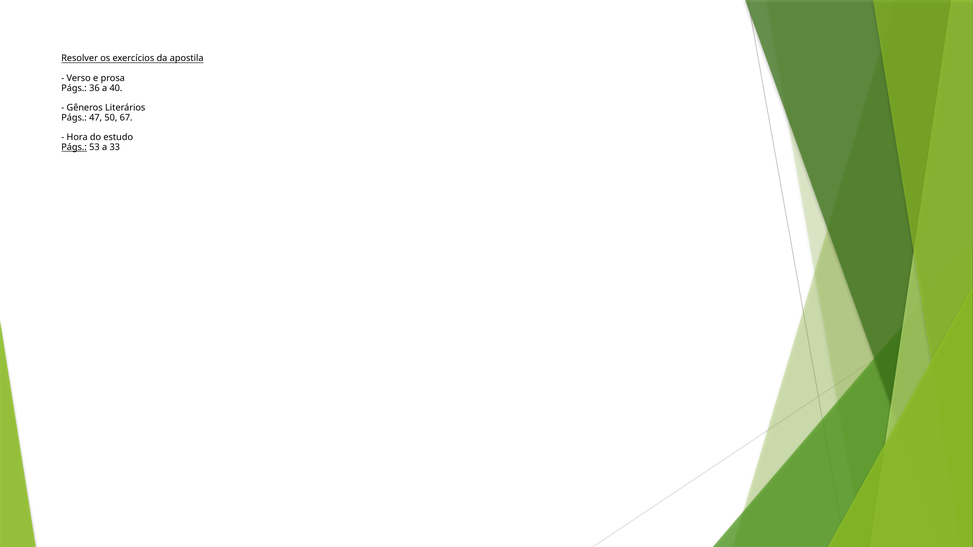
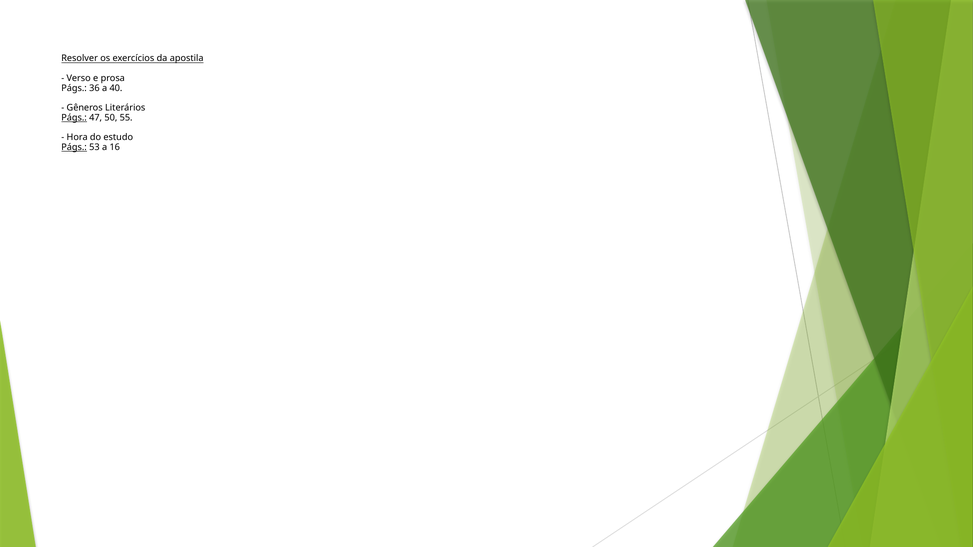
Págs underline: none -> present (74, 118)
67: 67 -> 55 (126, 118)
33: 33 -> 16 (115, 147)
